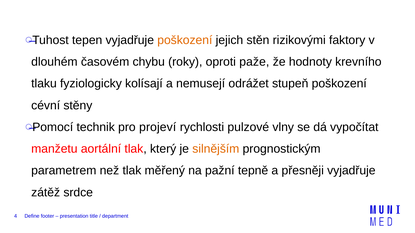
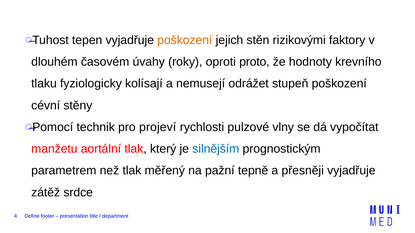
chybu: chybu -> úvahy (149, 62)
paže: paže -> proto (254, 62)
silnějším colour: orange -> blue (216, 149)
